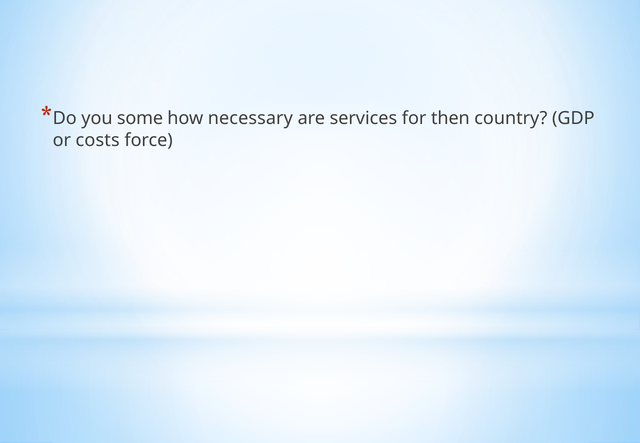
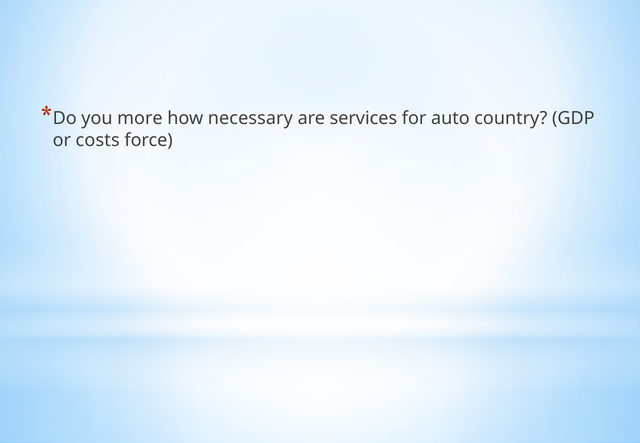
some: some -> more (140, 118)
then: then -> auto (450, 118)
